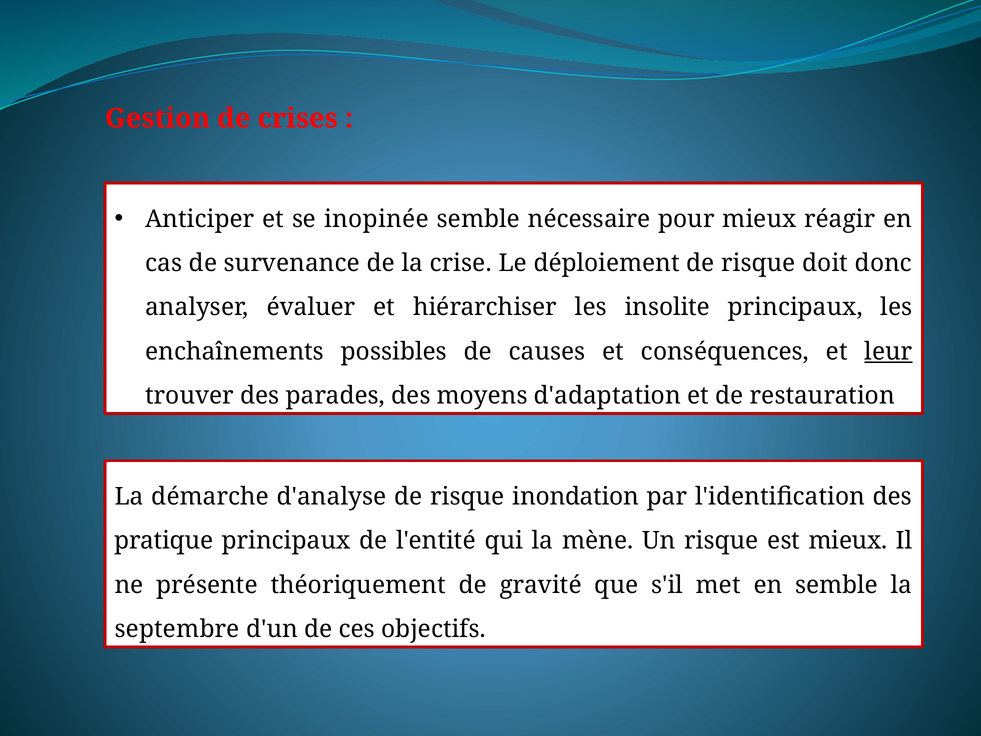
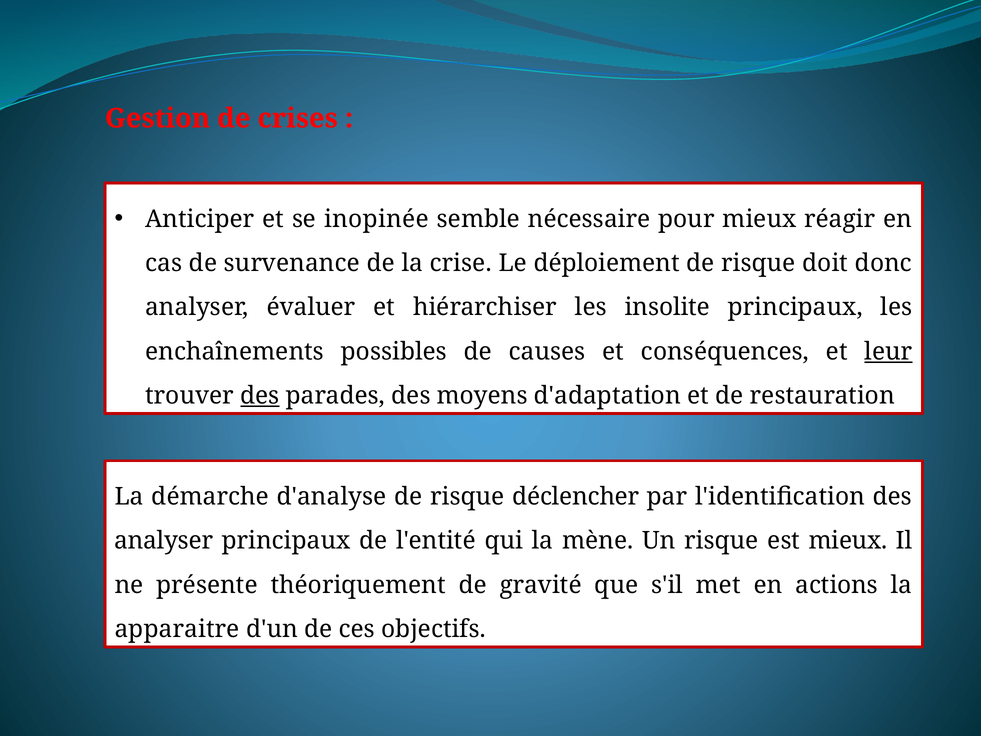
des underline: none -> present (260, 396)
inondation: inondation -> déclencher (576, 497)
pratique: pratique -> analyser (164, 541)
en semble: semble -> actions (837, 585)
septembre: septembre -> apparaitre (177, 629)
